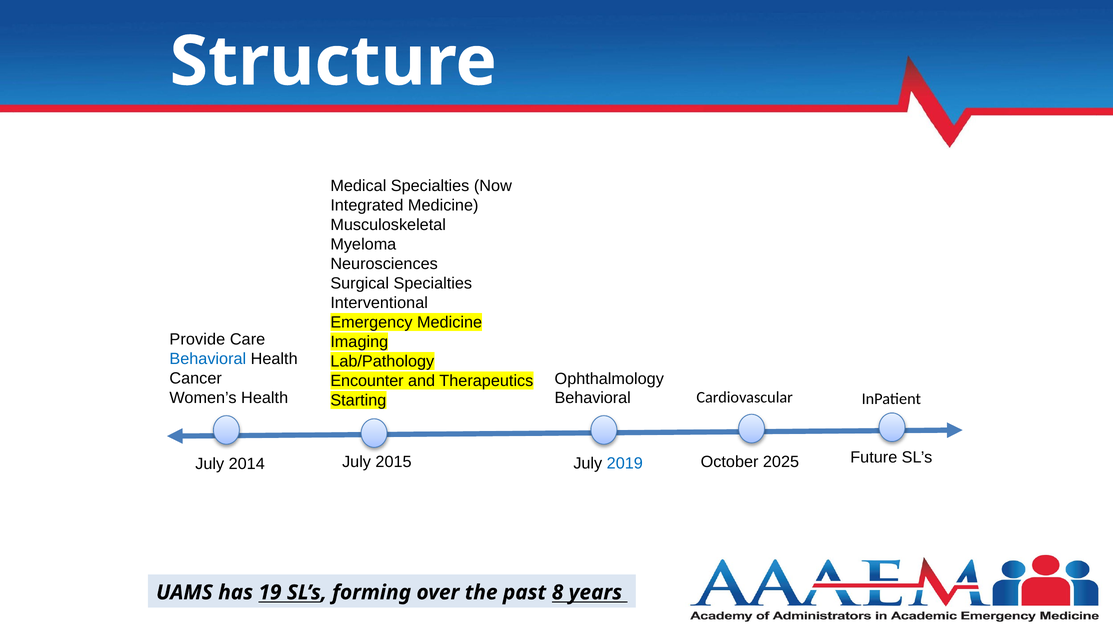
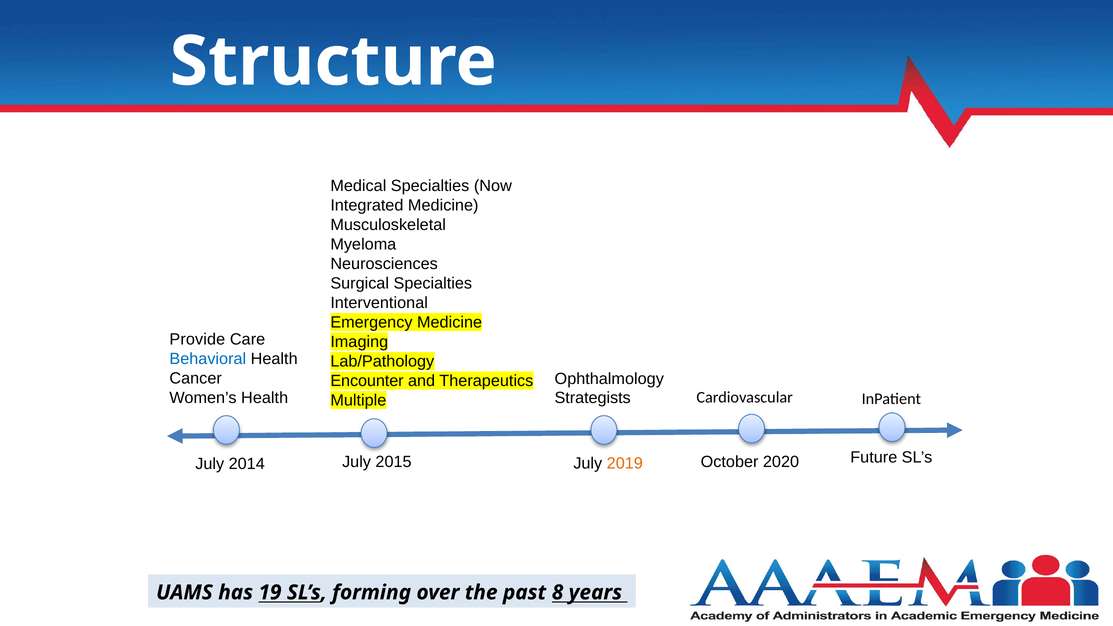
Behavioral: Behavioral -> Strategists (593, 398)
Starting: Starting -> Multiple (358, 400)
2025: 2025 -> 2020 (781, 462)
2019 colour: blue -> orange (625, 464)
